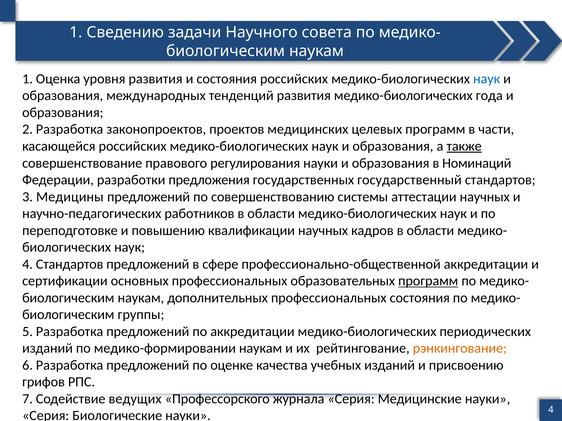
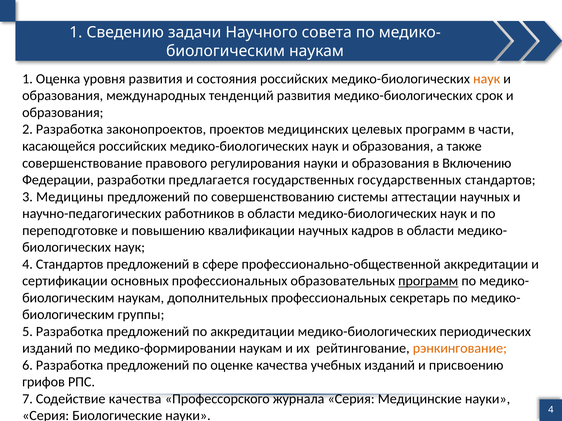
наук colour: blue -> orange (487, 79)
года: года -> срок (489, 96)
также underline: present -> none (464, 146)
Номинаций: Номинаций -> Включению (477, 163)
предложения: предложения -> предлагается (209, 180)
государственных государственный: государственный -> государственных (409, 180)
профессиональных состояния: состояния -> секретарь (420, 298)
Содействие ведущих: ведущих -> качества (135, 399)
